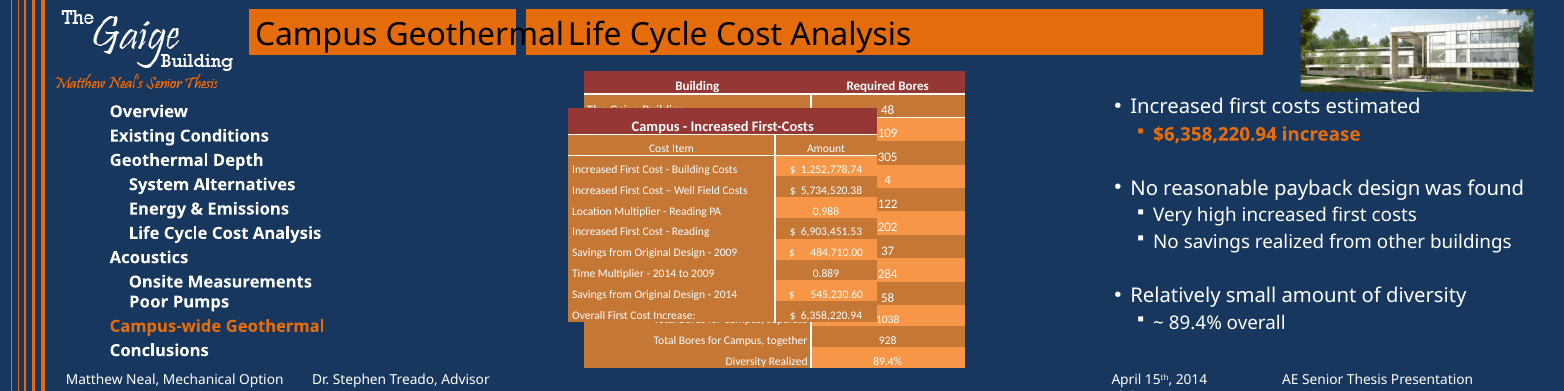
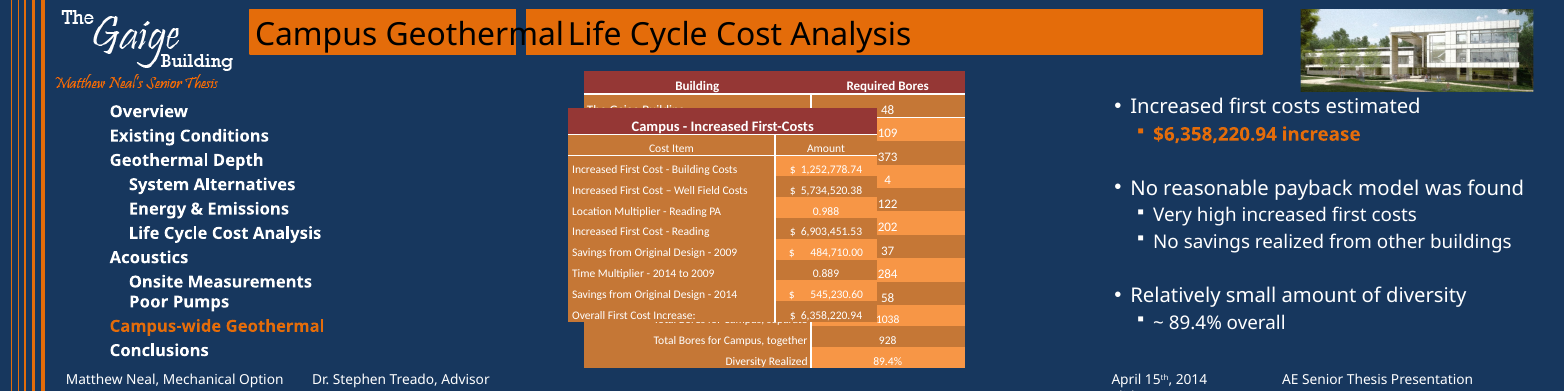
305: 305 -> 373 (888, 157)
payback design: design -> model (1389, 188)
